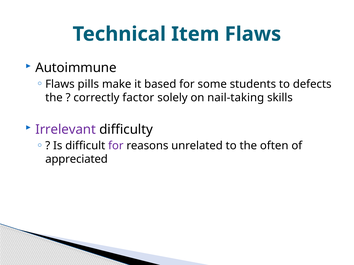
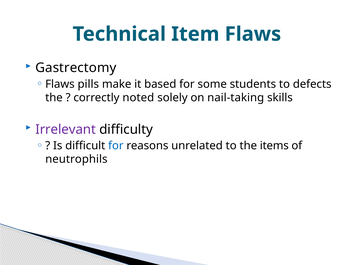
Autoimmune: Autoimmune -> Gastrectomy (76, 68)
factor: factor -> noted (138, 98)
for colour: purple -> blue (116, 146)
often: often -> items (274, 146)
appreciated: appreciated -> neutrophils (76, 160)
